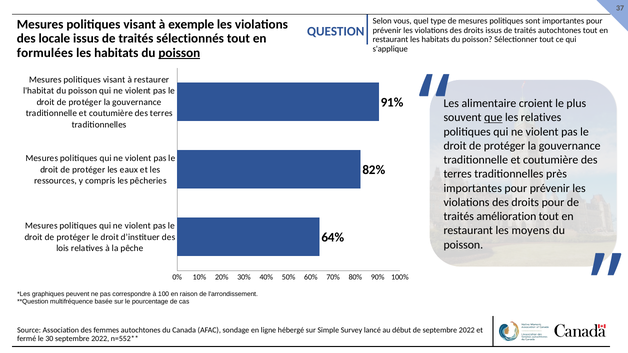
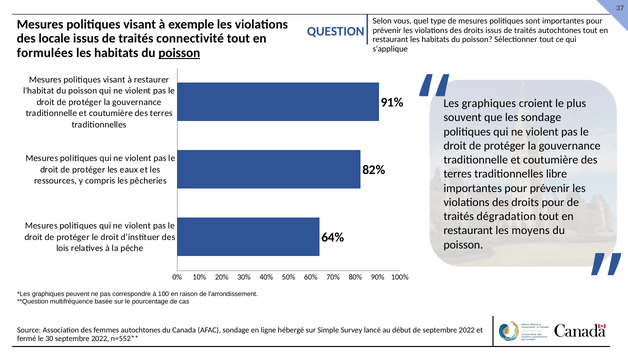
sélectionnés: sélectionnés -> connectivité (190, 39)
alimentaire: alimentaire -> graphiques (489, 104)
que underline: present -> none (493, 118)
les relatives: relatives -> sondage (541, 118)
près: près -> libre (557, 174)
amélioration: amélioration -> dégradation (506, 217)
